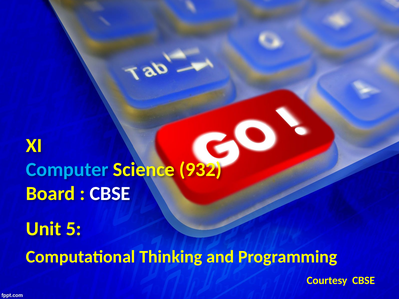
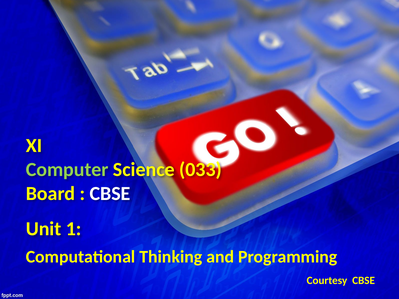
Computer colour: light blue -> light green (67, 170)
932: 932 -> 033 (201, 170)
5: 5 -> 1 (74, 229)
